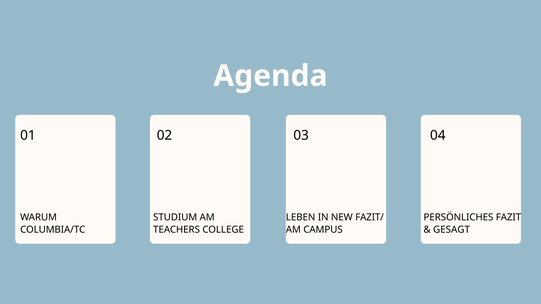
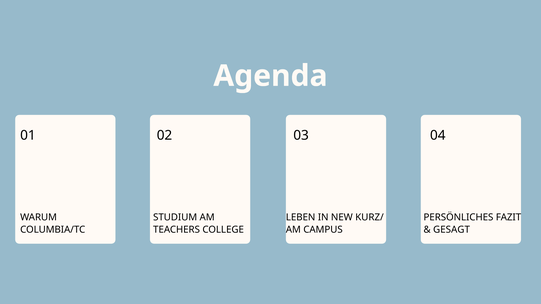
FAZIT/: FAZIT/ -> KURZ/ (369, 217)
